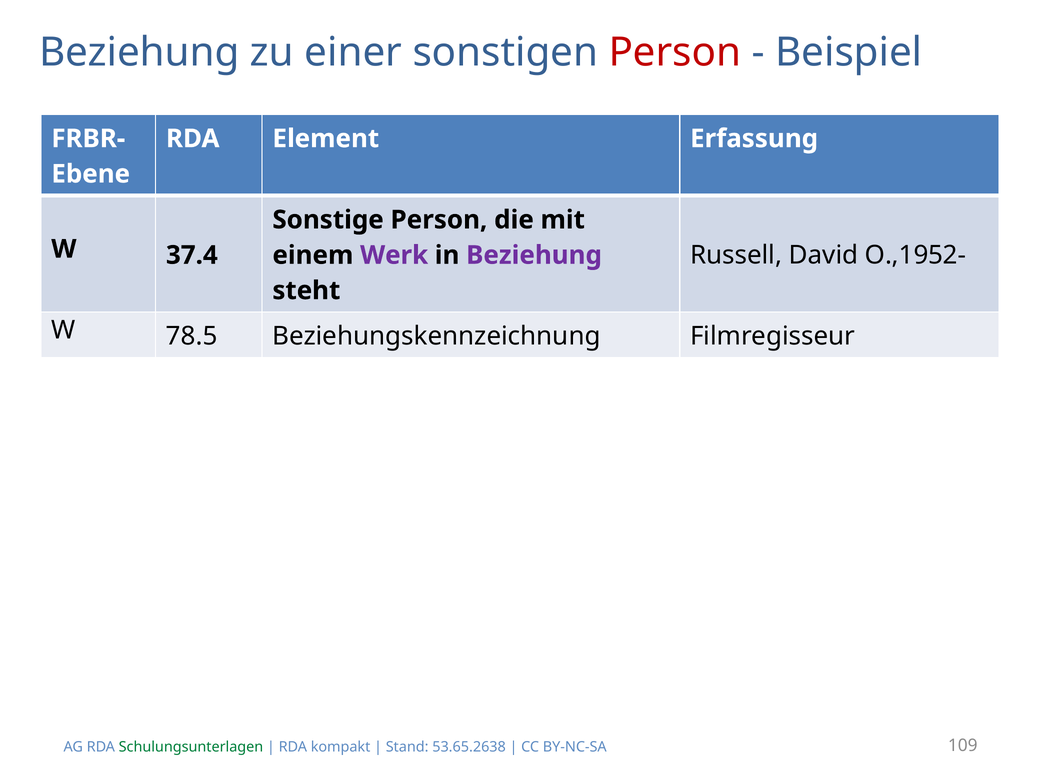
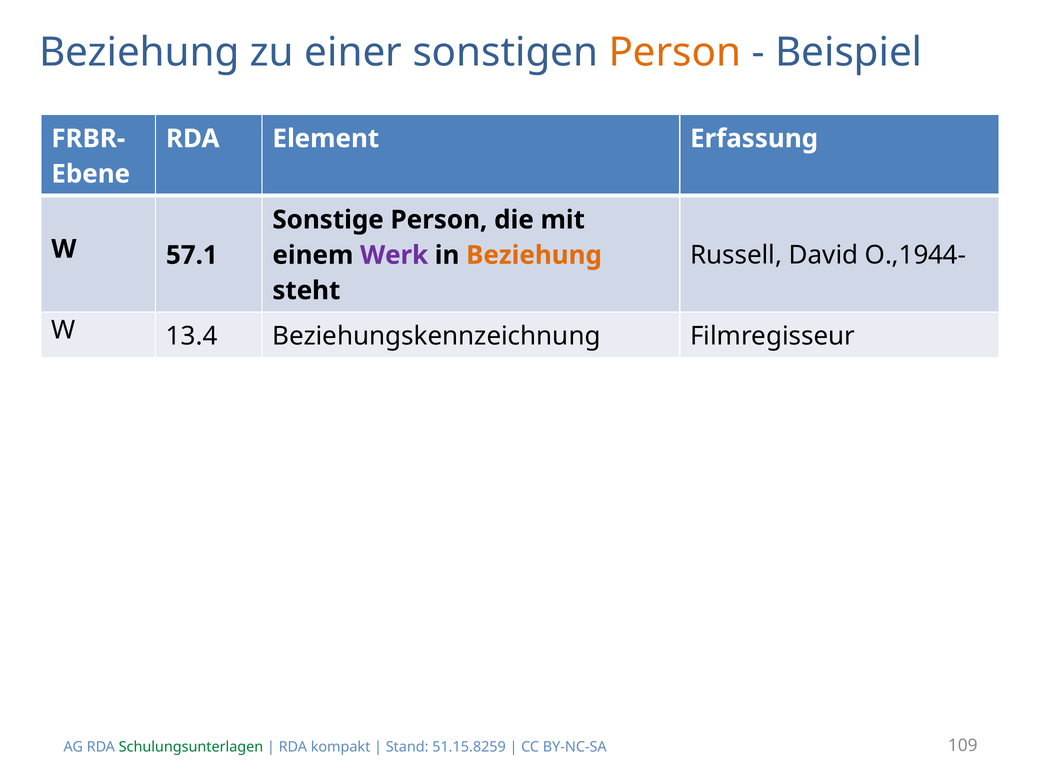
Person colour: red -> orange (675, 53)
37.4: 37.4 -> 57.1 (192, 255)
O.,1952-: O.,1952- -> O.,1944- (916, 255)
Beziehung colour: purple -> orange (534, 255)
78.5: 78.5 -> 13.4 (192, 336)
53.65.2638: 53.65.2638 -> 51.15.8259 (469, 747)
